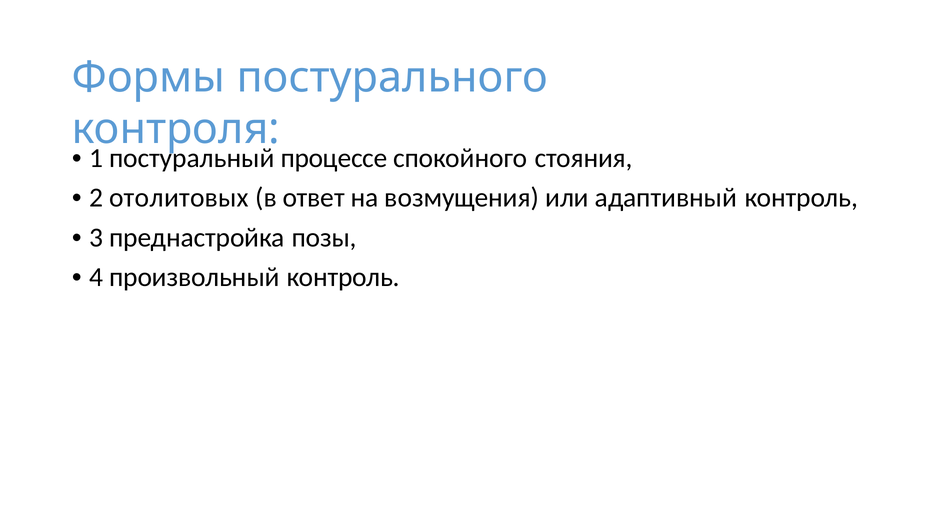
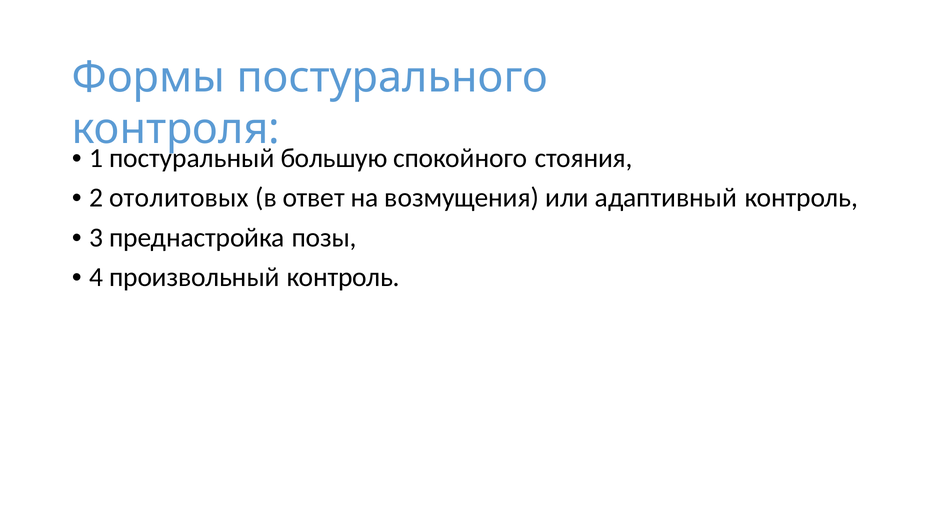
процессе: процессе -> большую (334, 158)
